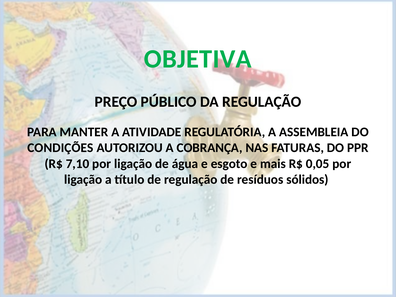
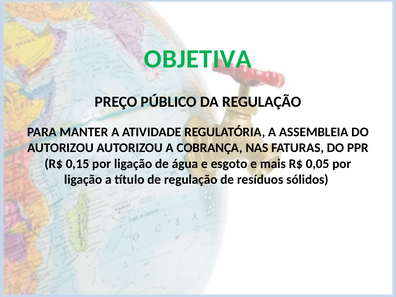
CONDIÇÕES: CONDIÇÕES -> AUTORIZOU (60, 148)
7,10: 7,10 -> 0,15 (77, 164)
